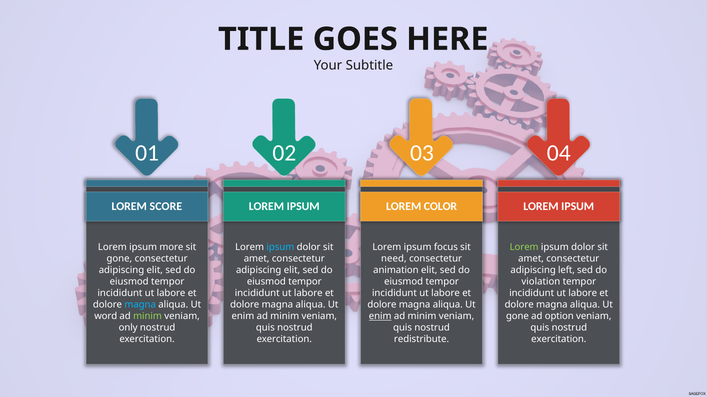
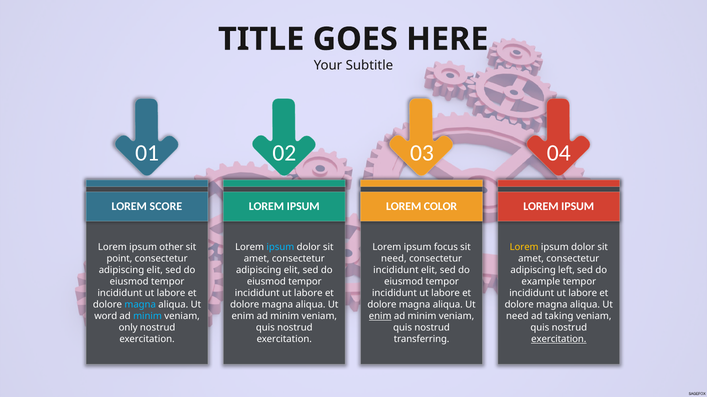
more: more -> other (171, 248)
Lorem colour: light green -> yellow (524, 248)
gone: gone -> point (119, 259)
animation: animation -> incididunt (396, 271)
violation: violation -> example (541, 282)
minim colour: light green -> light blue (148, 317)
gone: gone -> need (517, 317)
option: option -> taking (559, 317)
redistribute: redistribute -> transferring (422, 340)
exercitation underline: none -> present (559, 340)
